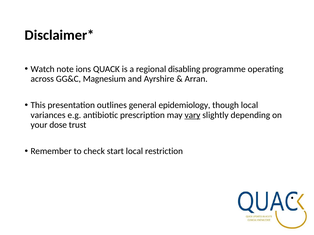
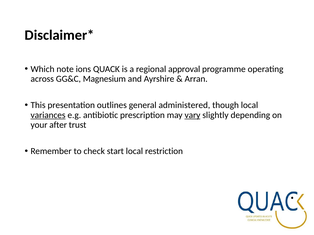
Watch: Watch -> Which (43, 69)
disabling: disabling -> approval (184, 69)
epidemiology: epidemiology -> administered (184, 105)
variances underline: none -> present (48, 115)
dose: dose -> after (58, 125)
